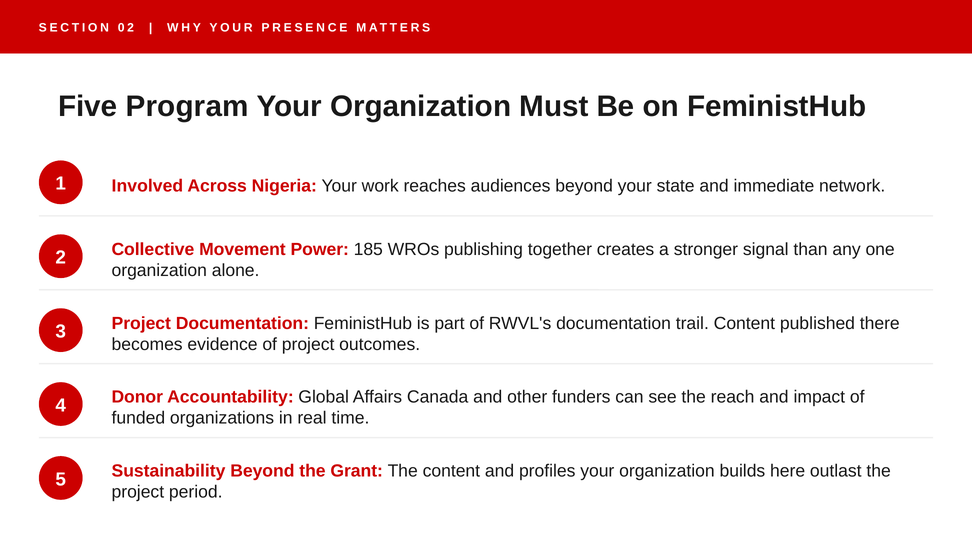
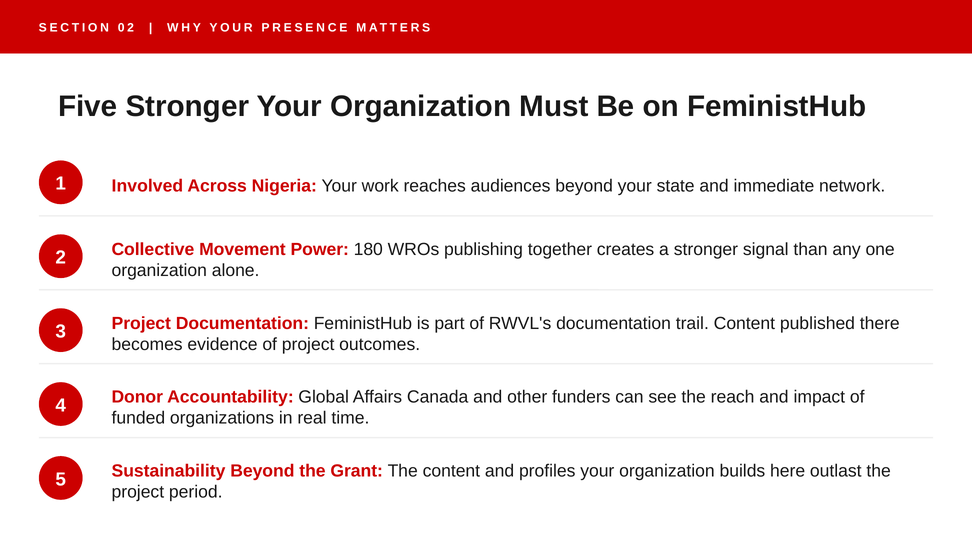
Five Program: Program -> Stronger (187, 107)
185: 185 -> 180 (368, 249)
